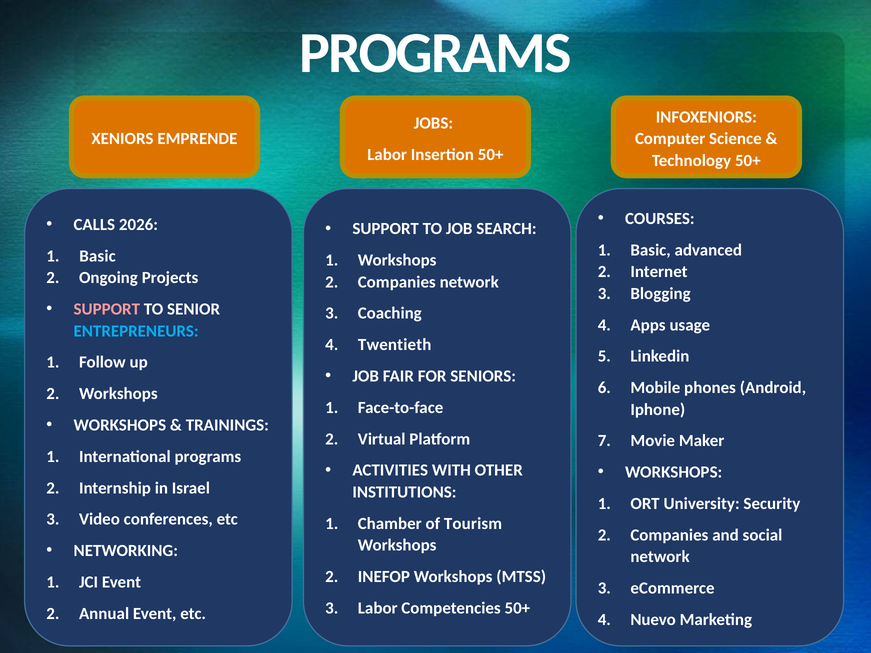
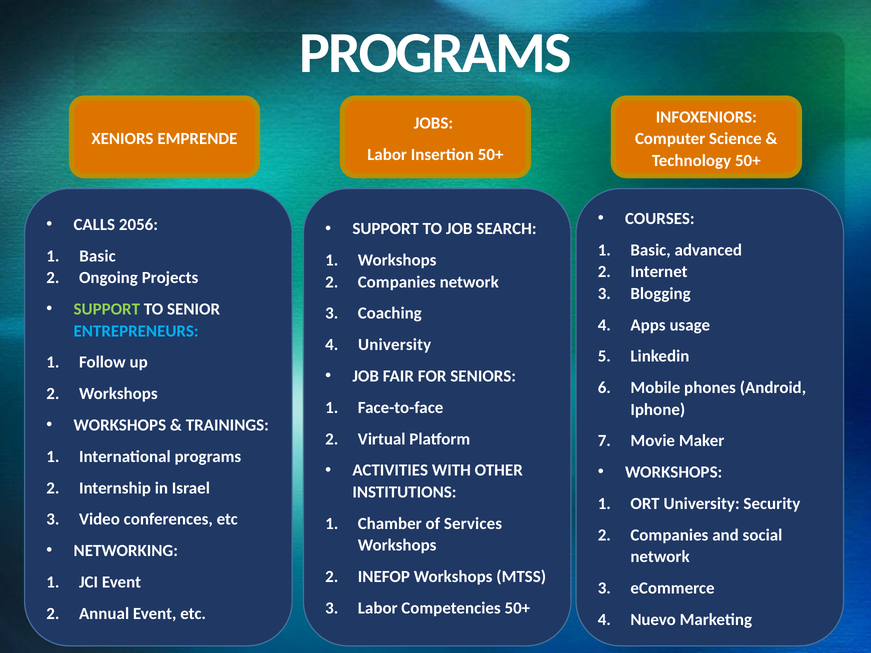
2026: 2026 -> 2056 (138, 225)
SUPPORT colour: pink -> light green (107, 309)
Twentieth: Twentieth -> University (395, 345)
Tourism: Tourism -> Services (473, 524)
